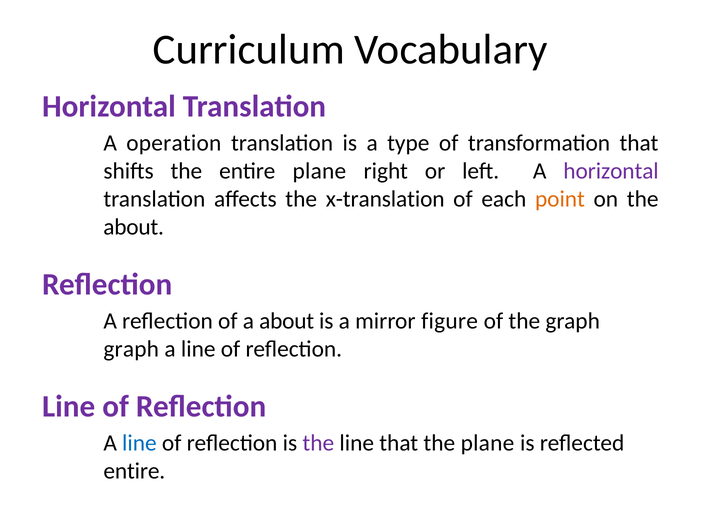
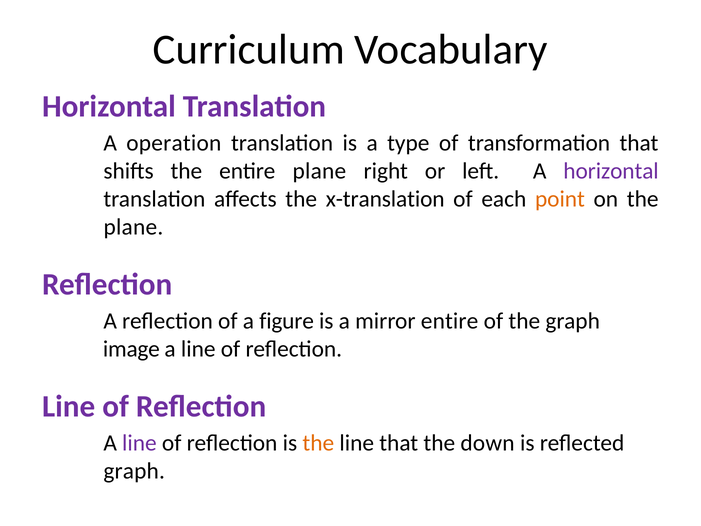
about: about -> plane (133, 227)
a about: about -> figure (287, 321)
mirror figure: figure -> entire (450, 321)
graph: graph -> image (131, 349)
line colour: blue -> purple (139, 443)
the colour: purple -> orange (318, 443)
the plane: plane -> down (487, 443)
entire: entire -> graph (134, 471)
